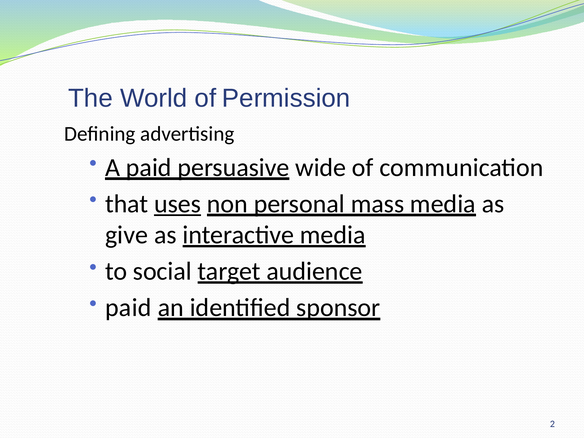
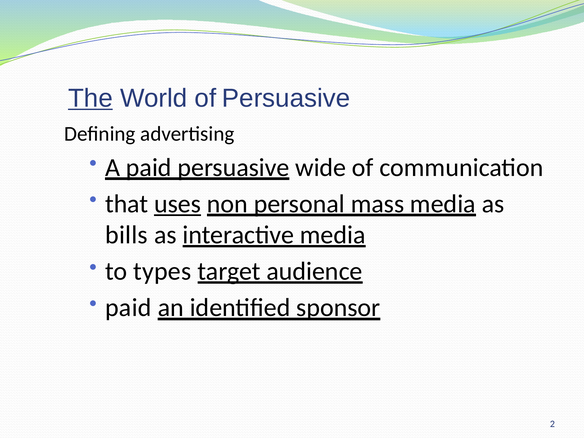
The underline: none -> present (90, 98)
of Permission: Permission -> Persuasive (286, 98)
give: give -> bills (126, 235)
social: social -> types (162, 271)
